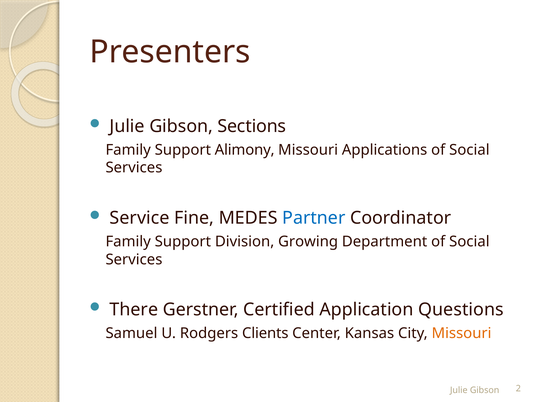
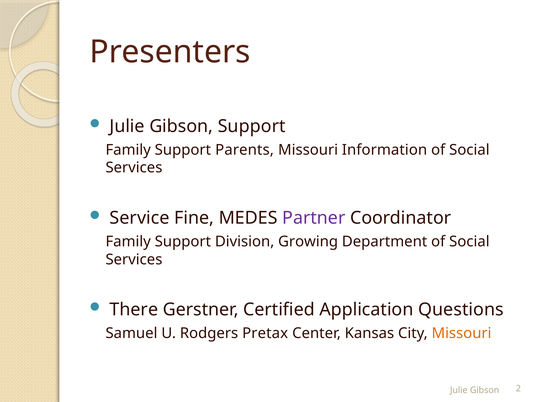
Gibson Sections: Sections -> Support (252, 126)
Alimony: Alimony -> Parents (245, 150)
Applications: Applications -> Information (385, 150)
Partner colour: blue -> purple (314, 218)
Clients: Clients -> Pretax (265, 333)
